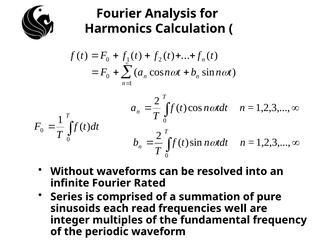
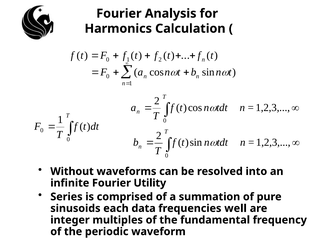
Rated: Rated -> Utility (150, 183)
read: read -> data (144, 209)
